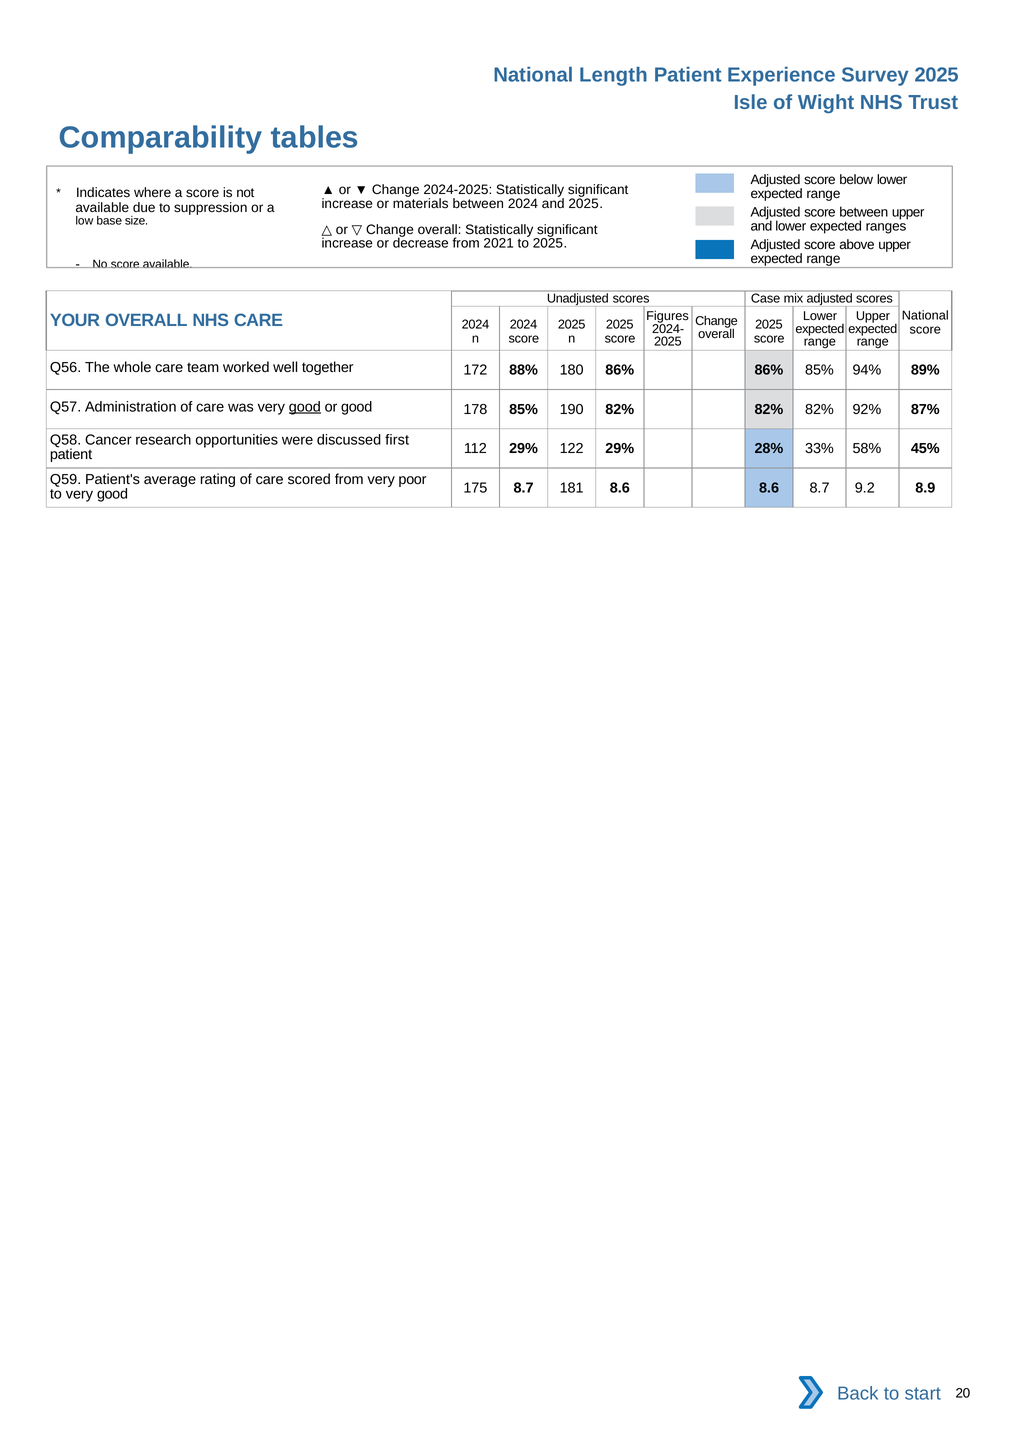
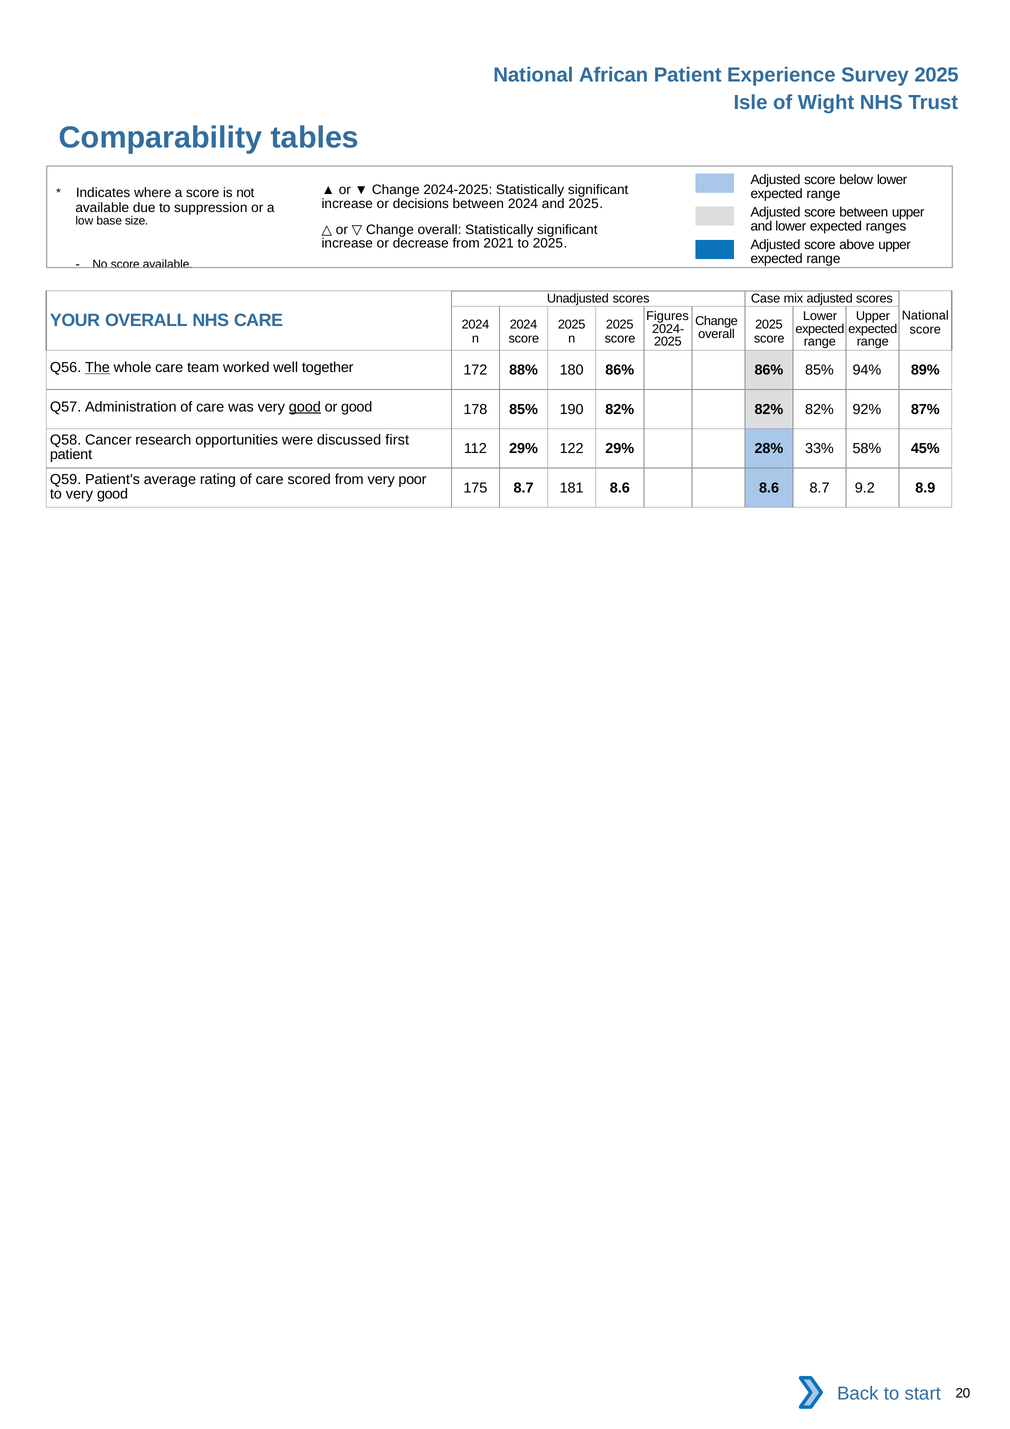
Length: Length -> African (614, 75)
materials: materials -> decisions (421, 204)
The underline: none -> present (97, 368)
